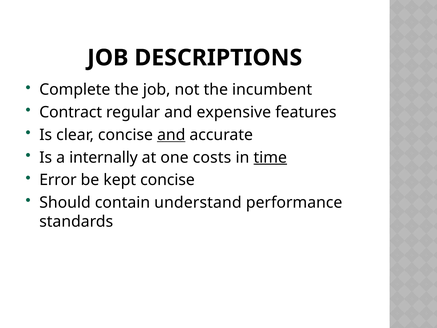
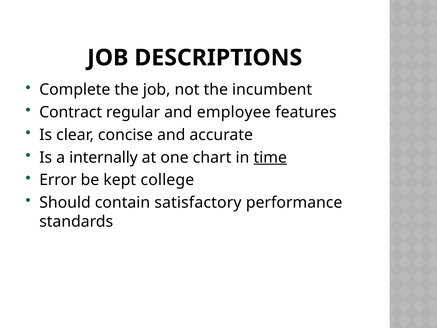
expensive: expensive -> employee (234, 112)
and underline: present -> none (171, 135)
costs: costs -> chart (212, 157)
kept concise: concise -> college (167, 180)
understand: understand -> satisfactory (198, 203)
